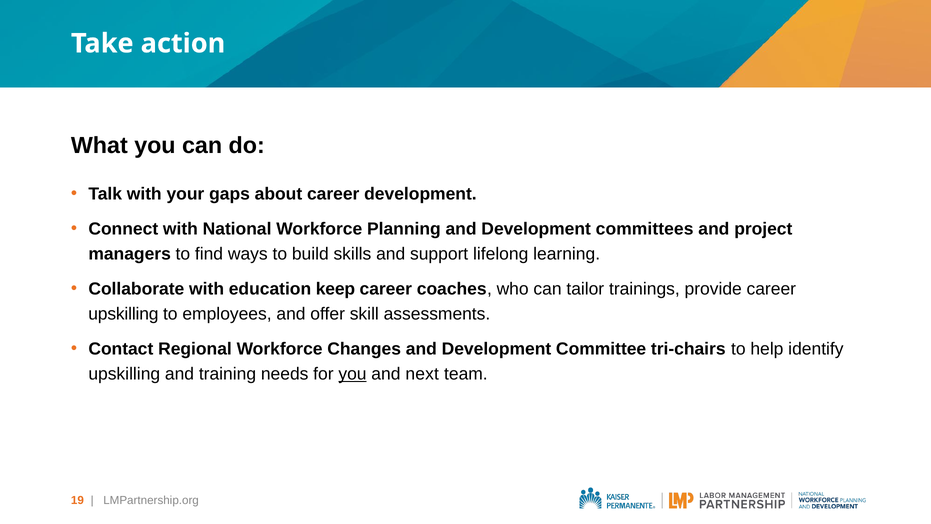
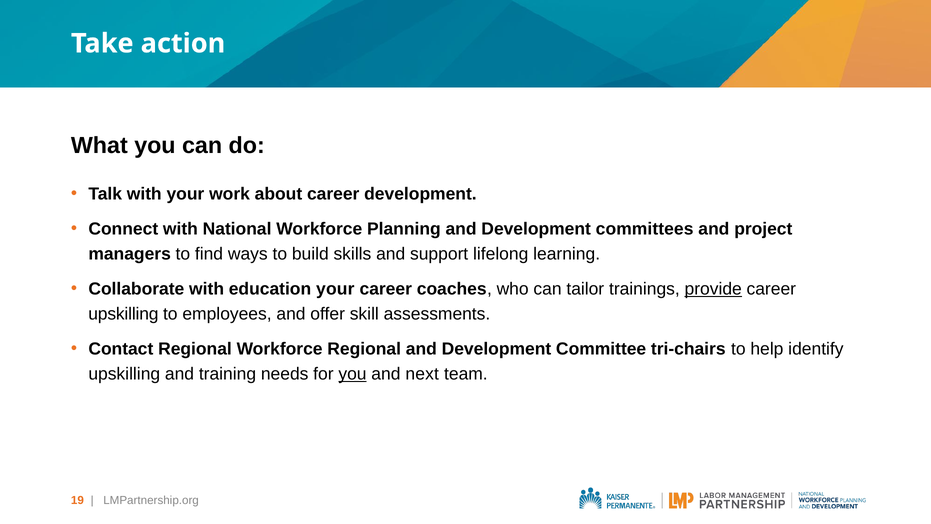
gaps: gaps -> work (230, 194)
education keep: keep -> your (335, 289)
provide underline: none -> present (713, 289)
Workforce Changes: Changes -> Regional (364, 349)
